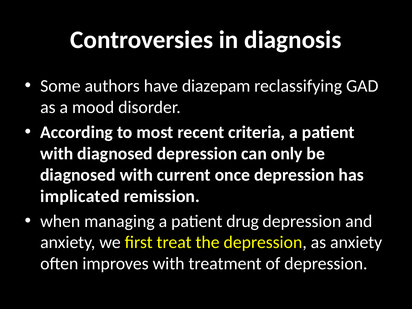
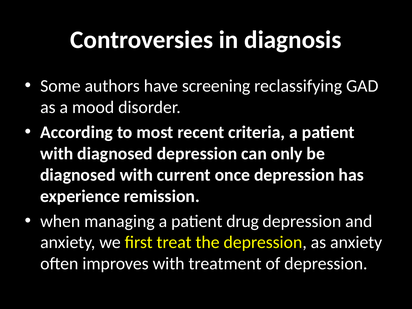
diazepam: diazepam -> screening (216, 86)
implicated: implicated -> experience (80, 196)
